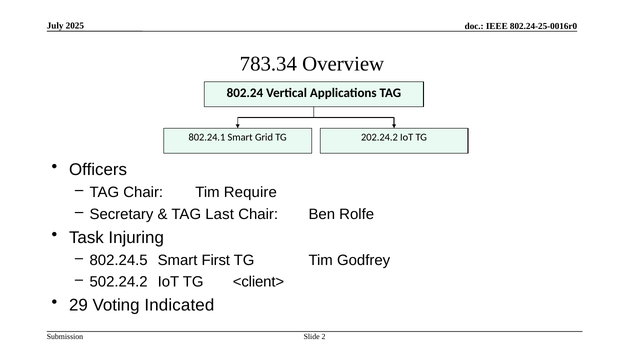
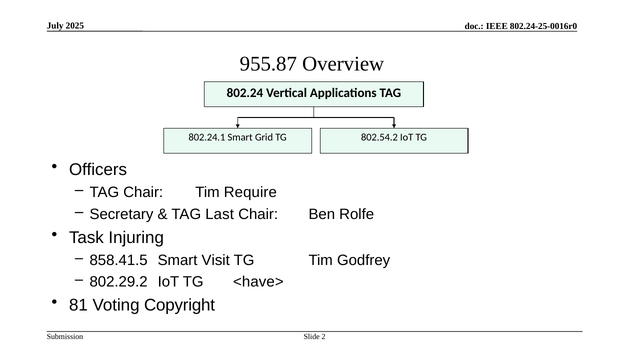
783.34: 783.34 -> 955.87 (268, 64)
202.24.2: 202.24.2 -> 802.54.2 (379, 137)
802.24.5: 802.24.5 -> 858.41.5 (119, 260)
First: First -> Visit (216, 260)
502.24.2: 502.24.2 -> 802.29.2 (119, 282)
<client>: <client> -> <have> (258, 282)
29: 29 -> 81 (78, 305)
Indicated: Indicated -> Copyright (180, 305)
